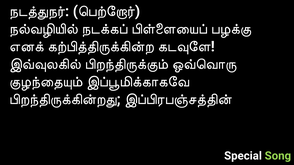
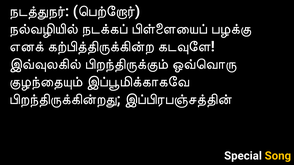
Song colour: light green -> yellow (278, 156)
